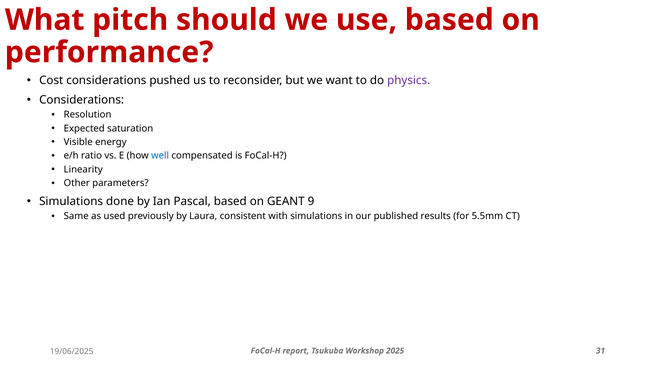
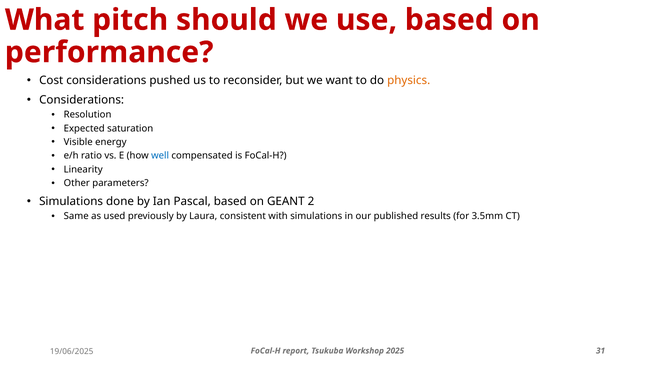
physics colour: purple -> orange (409, 81)
9: 9 -> 2 (311, 202)
5.5mm: 5.5mm -> 3.5mm (487, 217)
